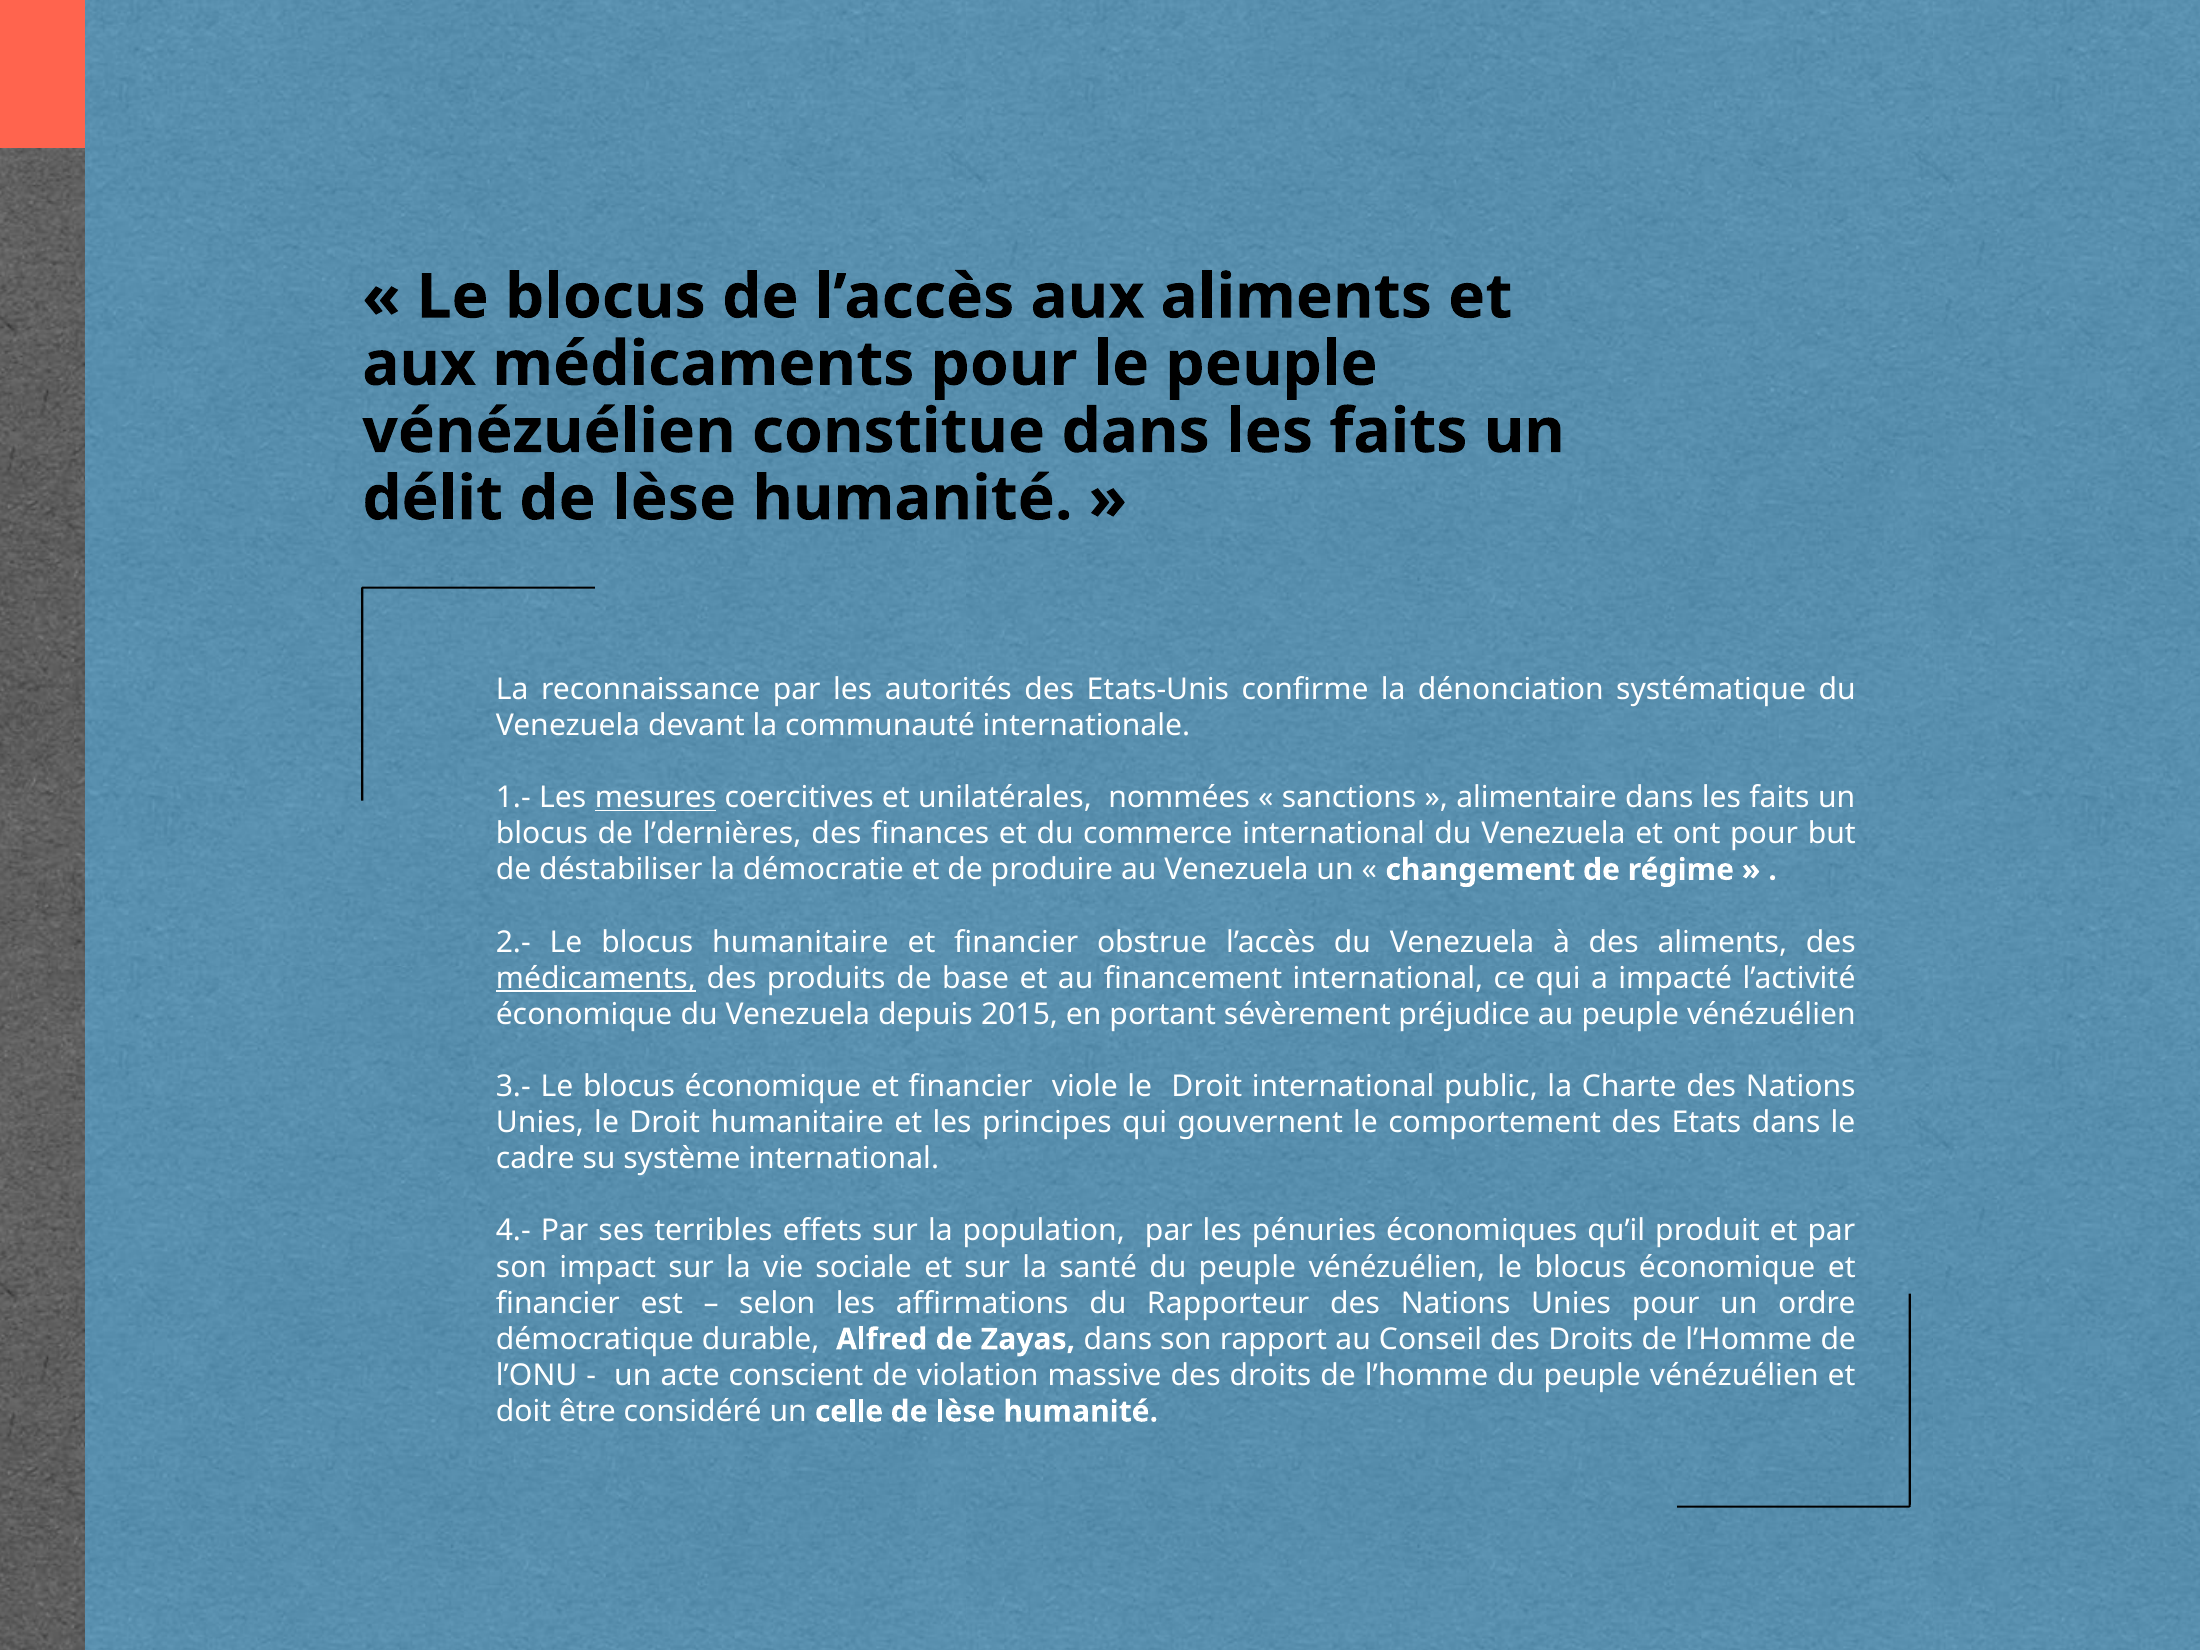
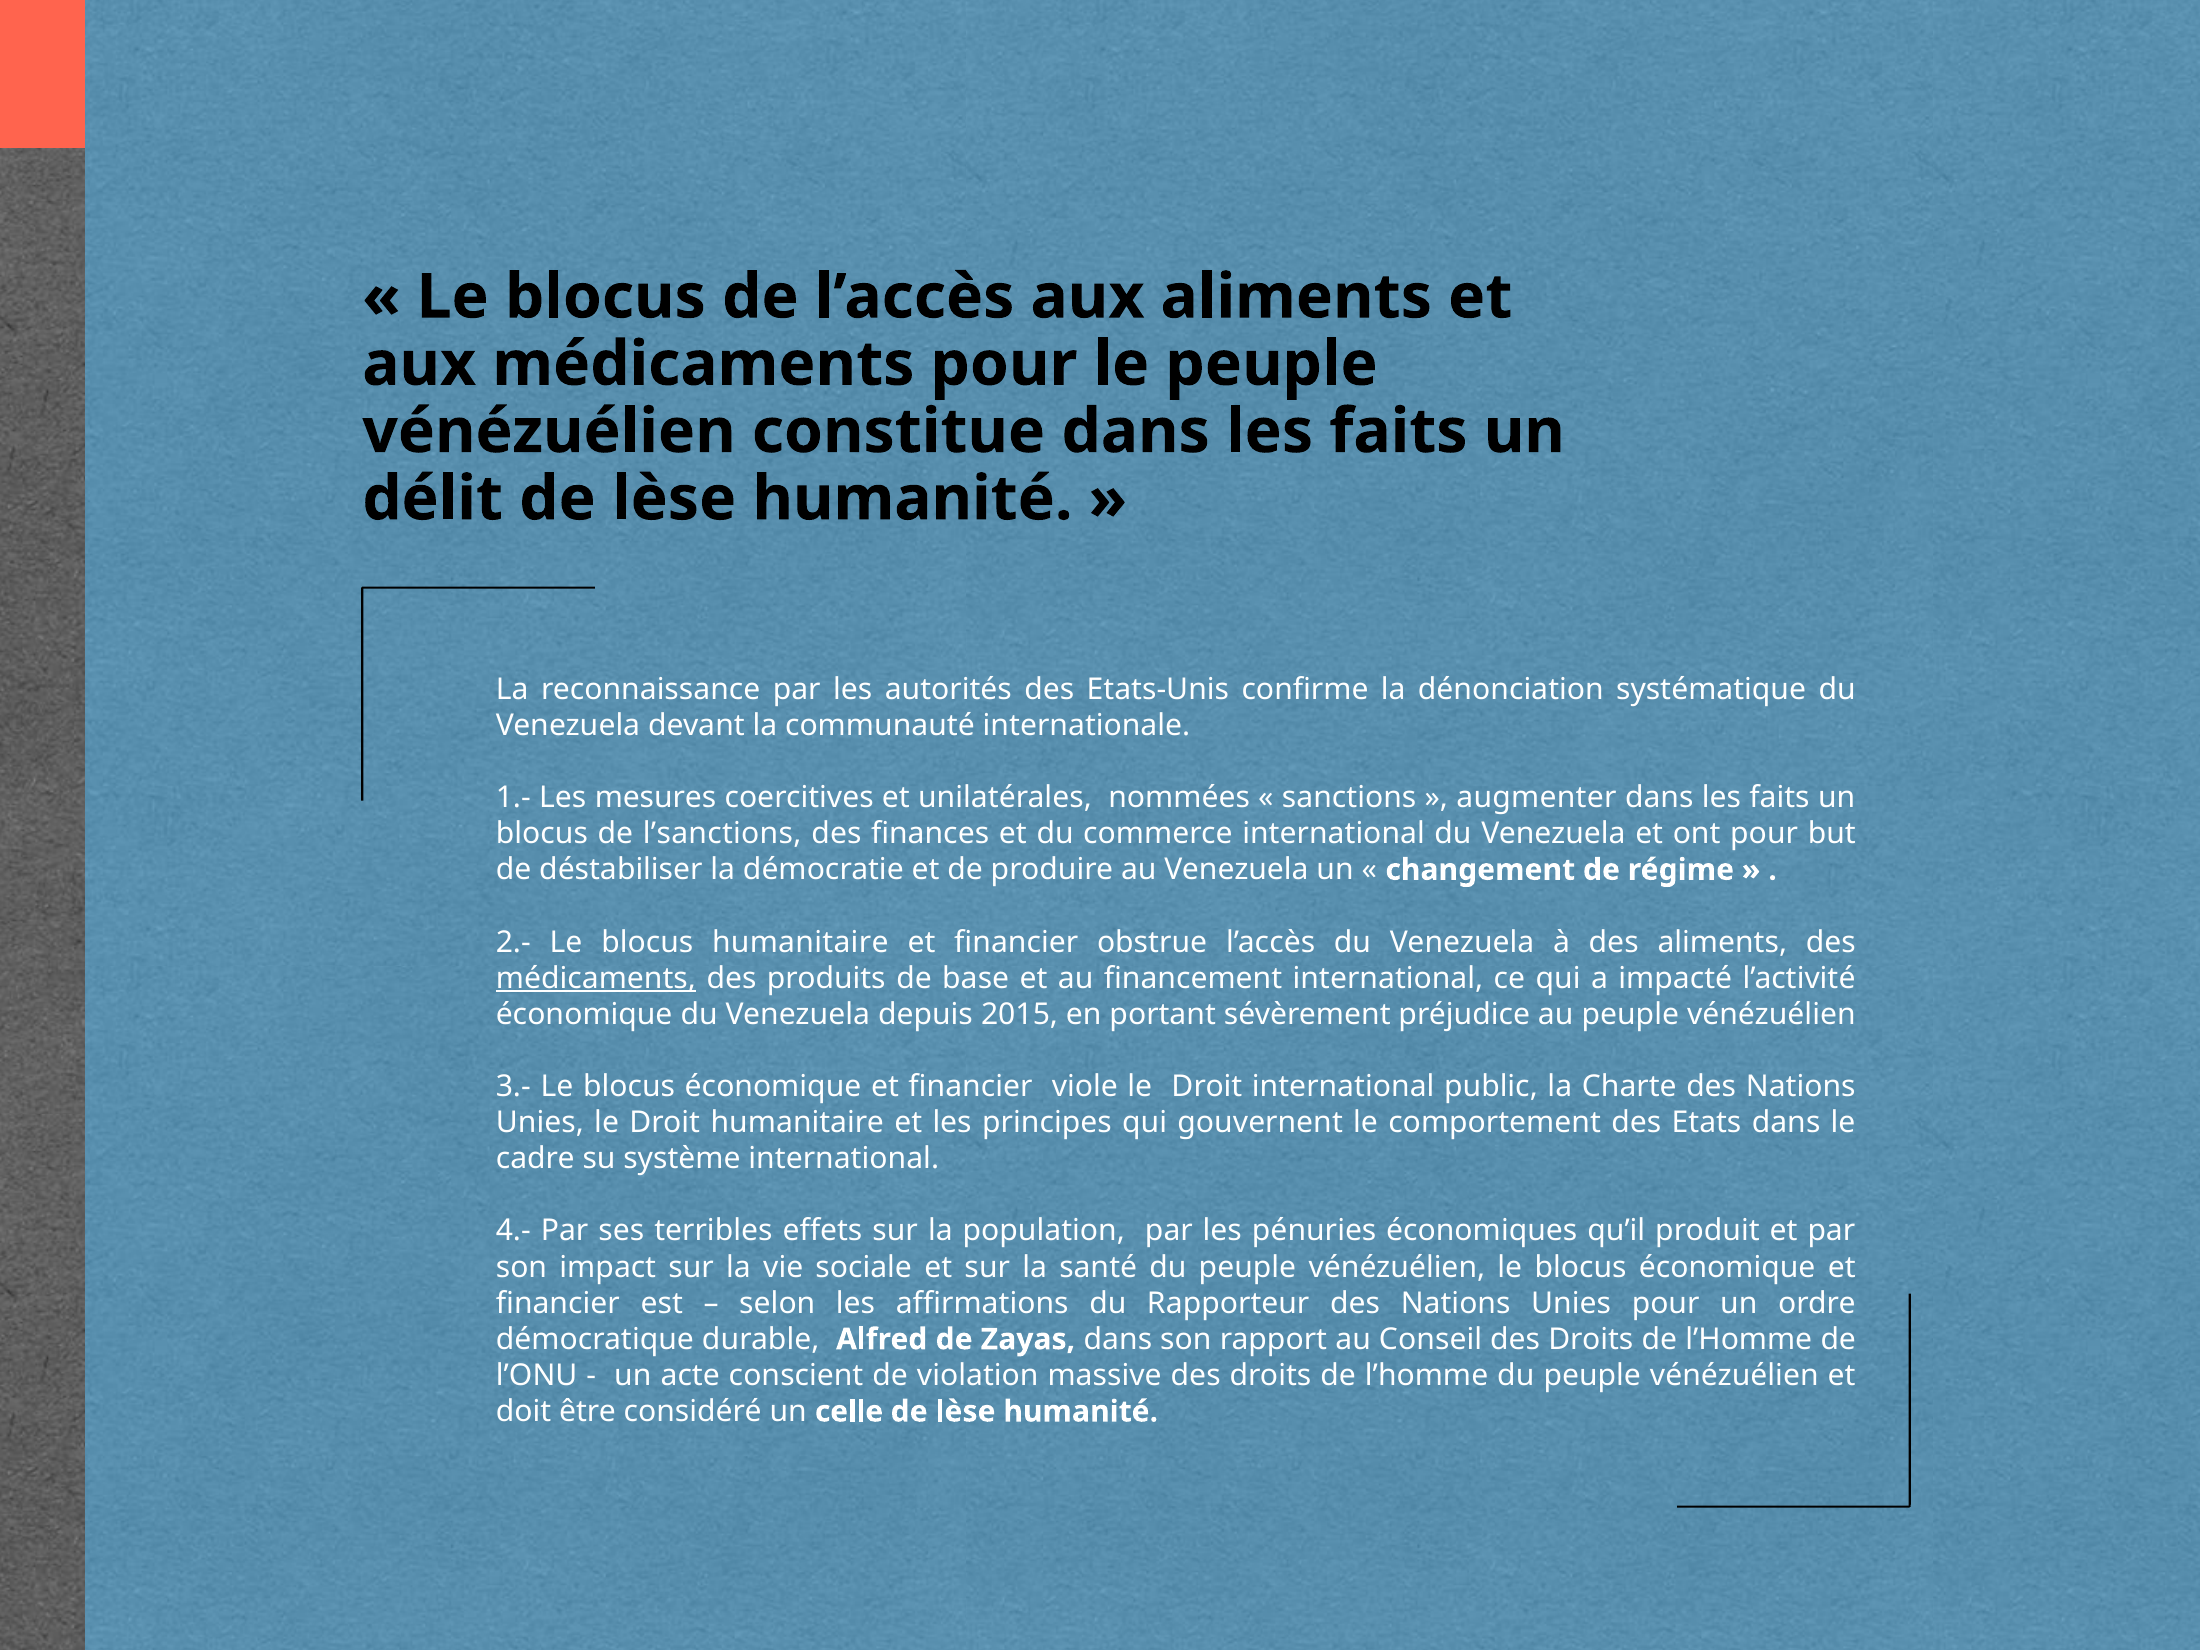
mesures underline: present -> none (656, 798)
alimentaire: alimentaire -> augmenter (1536, 798)
l’dernières: l’dernières -> l’sanctions (722, 834)
